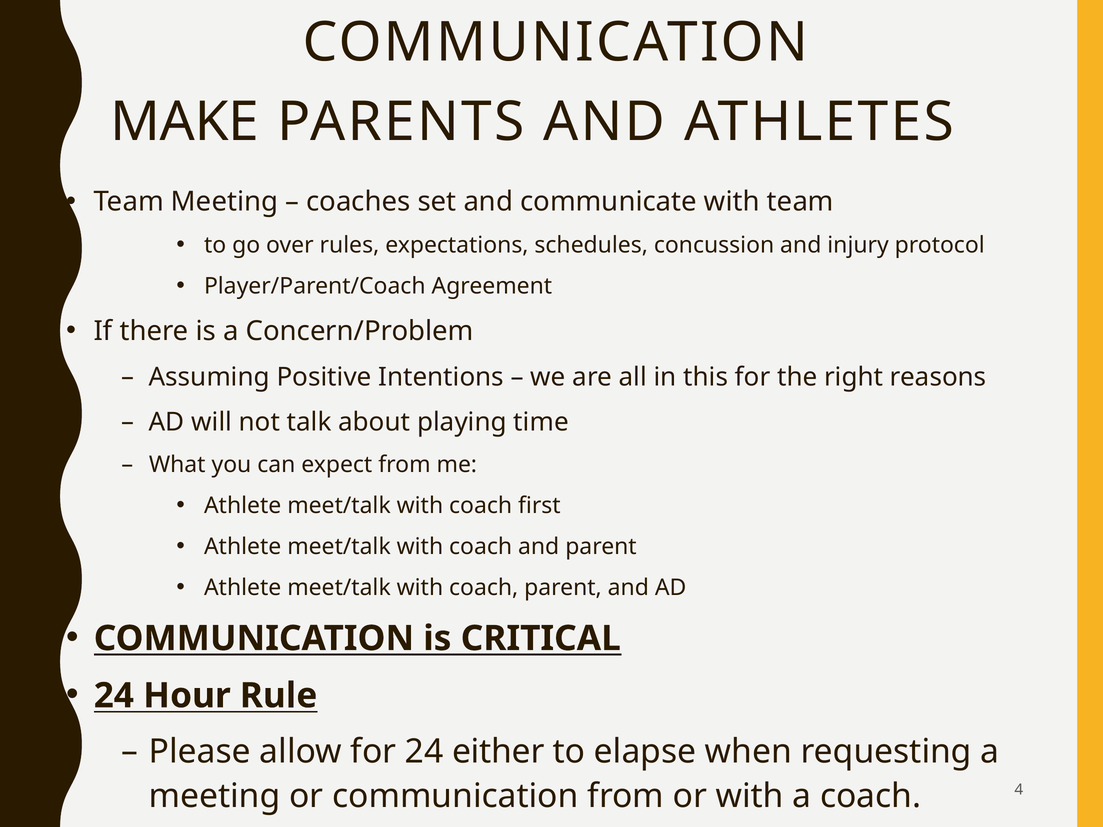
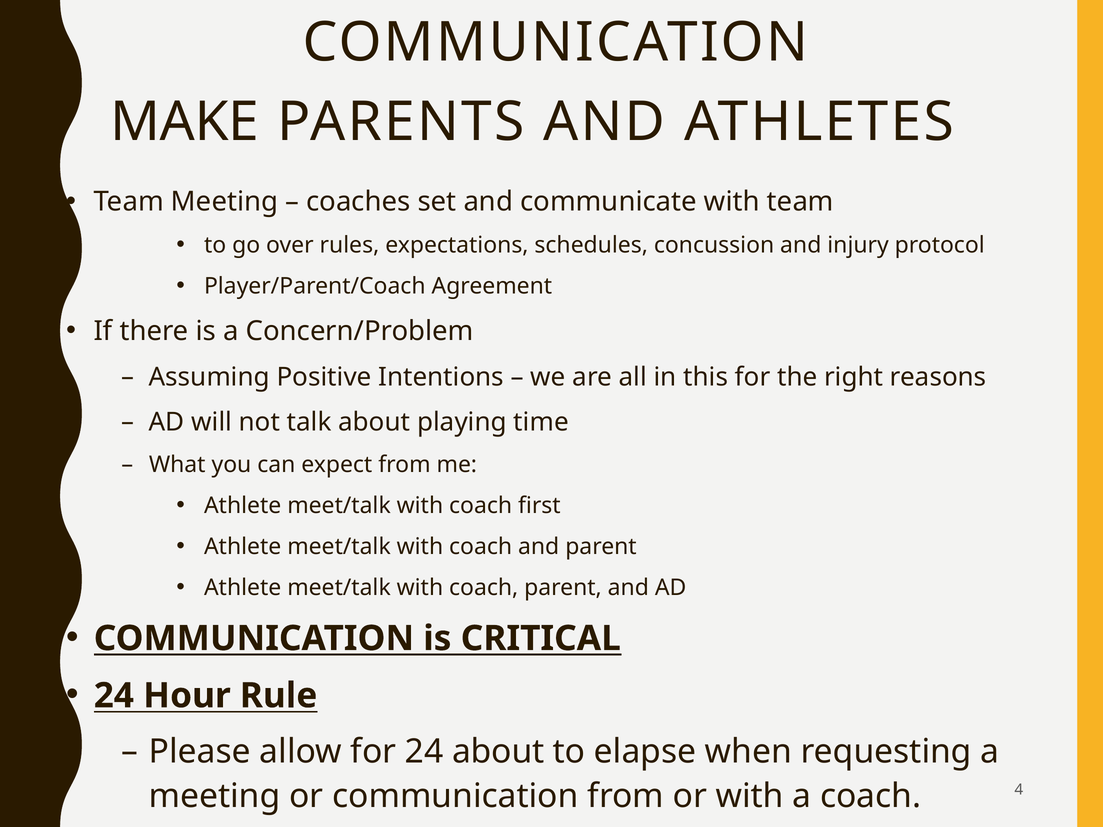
24 either: either -> about (498, 752)
